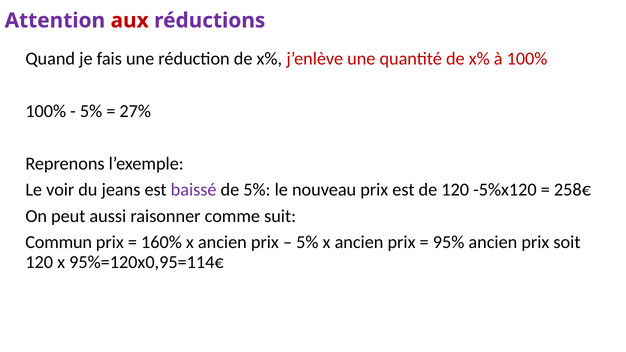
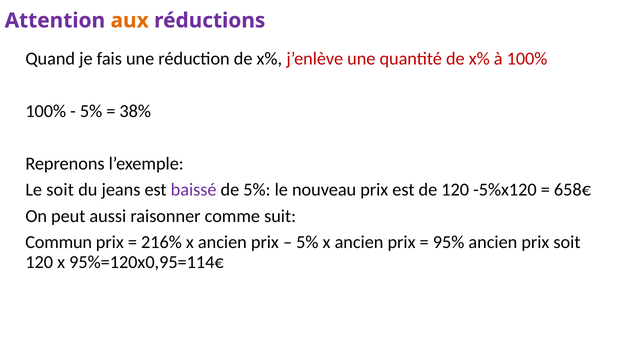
aux colour: red -> orange (130, 21)
27%: 27% -> 38% (135, 111)
Le voir: voir -> soit (60, 190)
258€: 258€ -> 658€ (572, 190)
160%: 160% -> 216% (161, 242)
